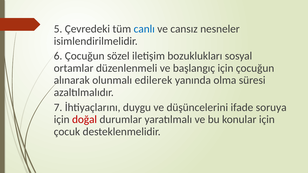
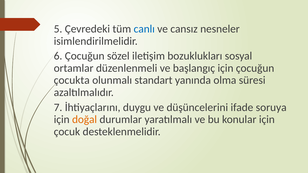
alınarak: alınarak -> çocukta (72, 80)
edilerek: edilerek -> standart (154, 80)
doğal colour: red -> orange (85, 120)
